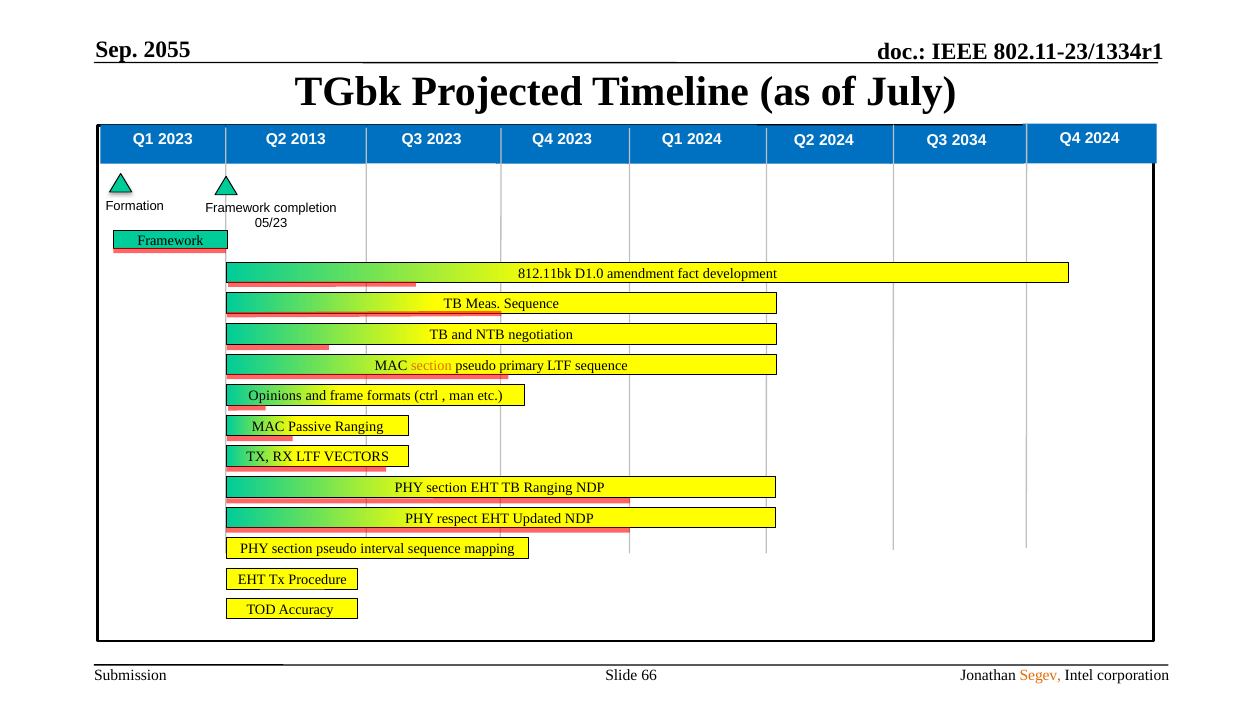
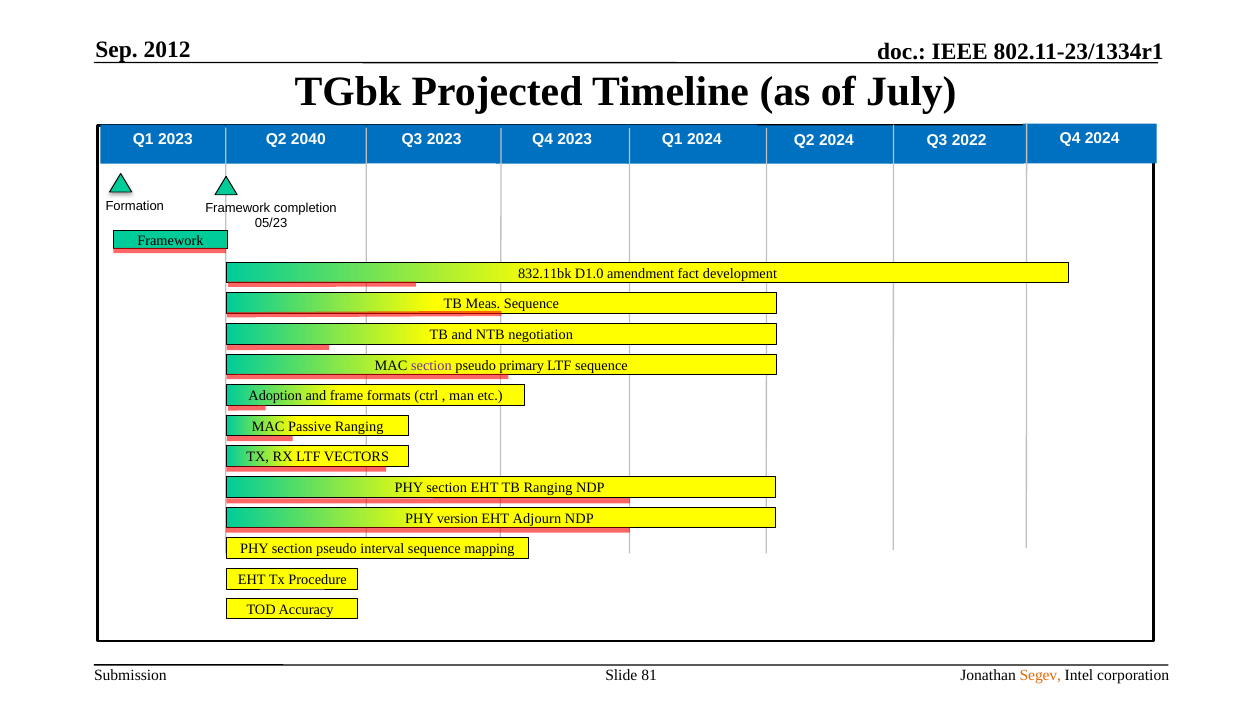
2055: 2055 -> 2012 (167, 50)
2013: 2013 -> 2040 (308, 140)
2034: 2034 -> 2022 (969, 140)
812.11bk: 812.11bk -> 832.11bk (545, 274)
section colour: orange -> purple (431, 365)
Opinions: Opinions -> Adoption (275, 396)
respect: respect -> version (457, 519)
Updated: Updated -> Adjourn (537, 519)
66: 66 -> 81 (649, 675)
